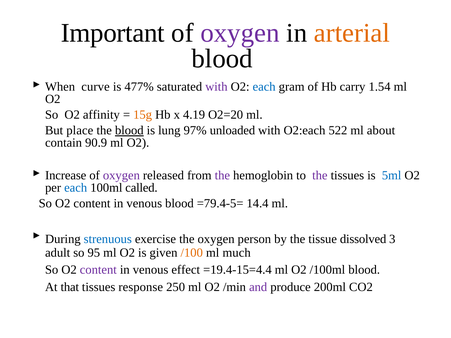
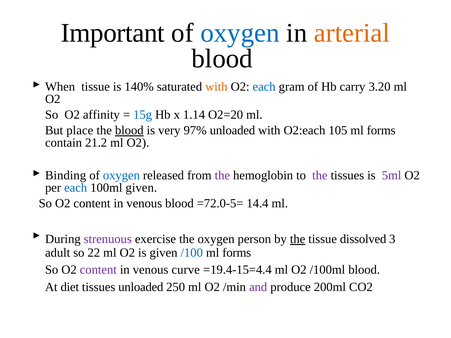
oxygen colour: purple -> blue (240, 33)
When curve: curve -> tissue (96, 87)
477%: 477% -> 140% (139, 87)
with colour: purple -> orange (216, 87)
1.54: 1.54 -> 3.20 (380, 87)
15g colour: orange -> blue (143, 115)
4.19: 4.19 -> 1.14 (194, 115)
lung: lung -> very (169, 131)
522: 522 -> 105 (338, 131)
about: about -> forms (381, 131)
90.9: 90.9 -> 21.2 (96, 143)
Increase: Increase -> Binding (66, 176)
oxygen colour: purple -> blue (121, 176)
5ml colour: blue -> purple (392, 176)
100ml called: called -> given (141, 188)
=79.4-5=: =79.4-5= -> =72.0-5= (220, 204)
strenuous colour: blue -> purple (108, 239)
the underline: none -> present (298, 239)
95: 95 -> 22 (94, 253)
/100 colour: orange -> blue (192, 253)
much: much -> forms (237, 253)
effect: effect -> curve (186, 270)
that: that -> diet (70, 287)
tissues response: response -> unloaded (141, 287)
